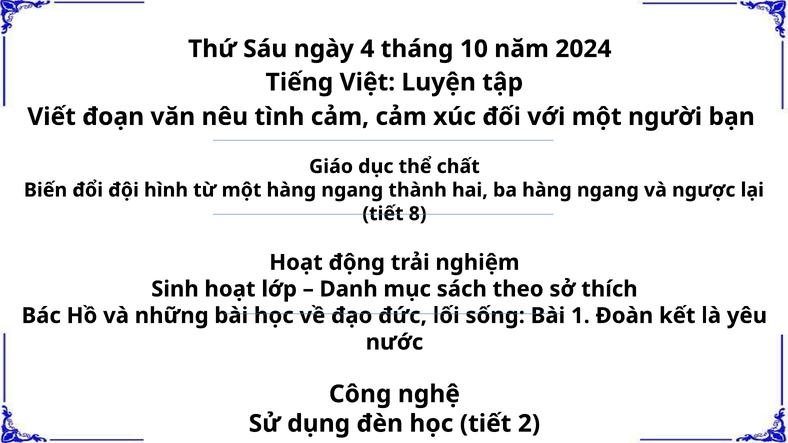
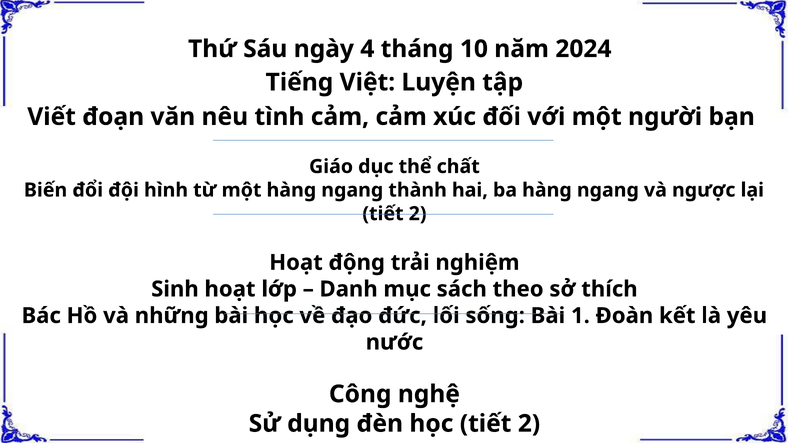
8: 8 -> 2 (418, 214)
